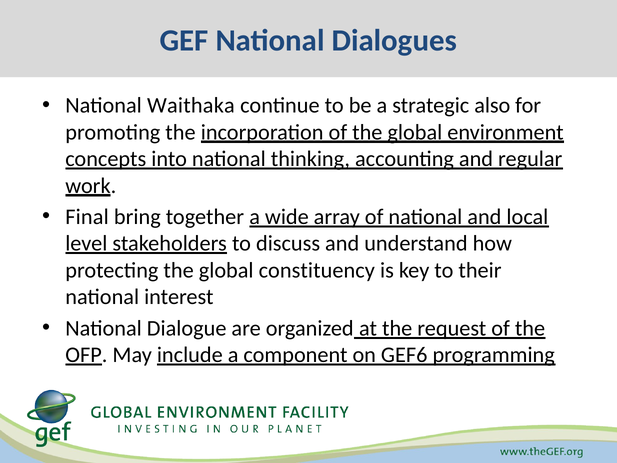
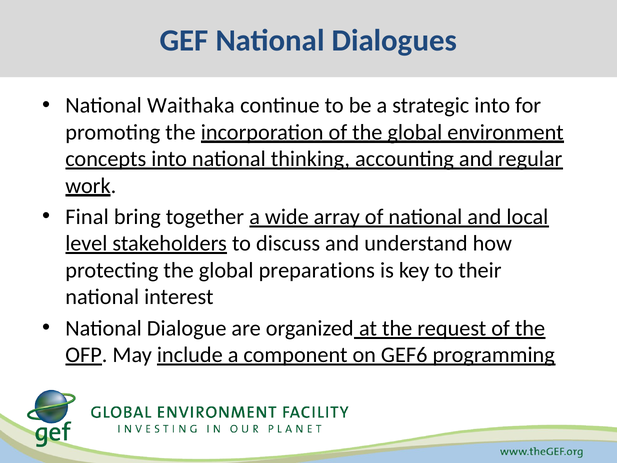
strategic also: also -> into (492, 105)
constituency: constituency -> preparations (317, 270)
